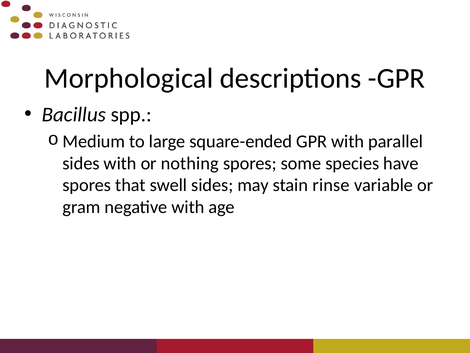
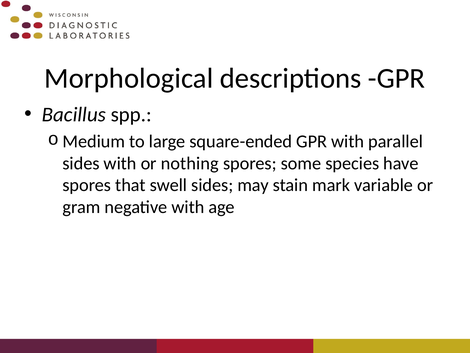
rinse: rinse -> mark (331, 185)
